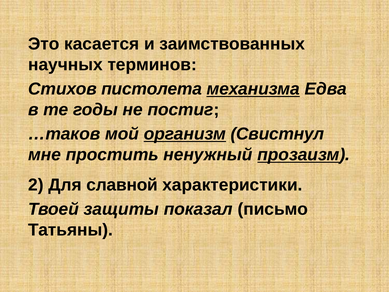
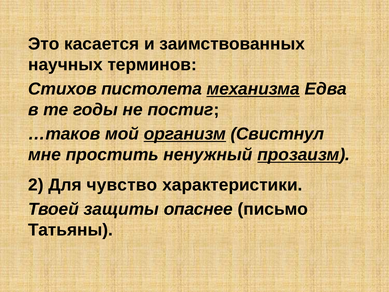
славной: славной -> чувство (122, 185)
показал: показал -> опаснее (198, 209)
